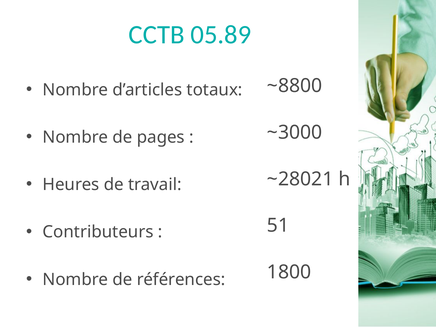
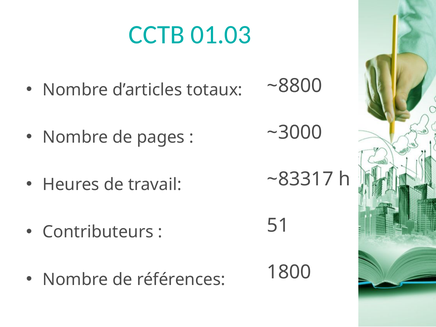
05.89: 05.89 -> 01.03 (221, 35)
~28021: ~28021 -> ~83317 (300, 179)
